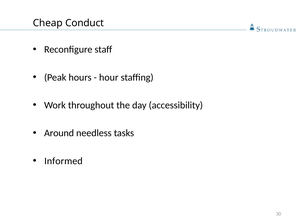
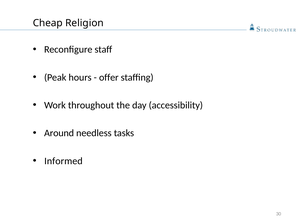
Conduct: Conduct -> Religion (85, 23)
hour: hour -> offer (109, 77)
